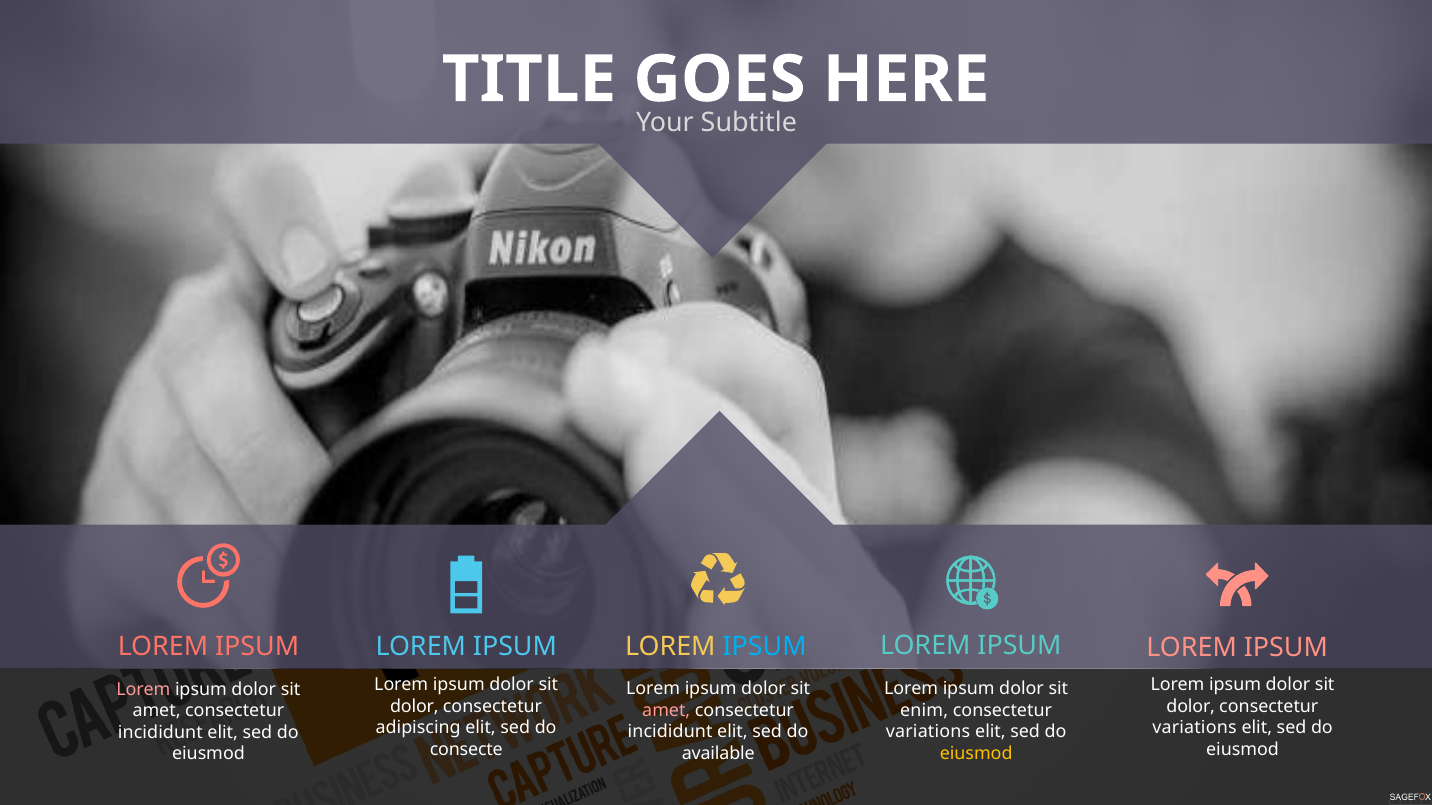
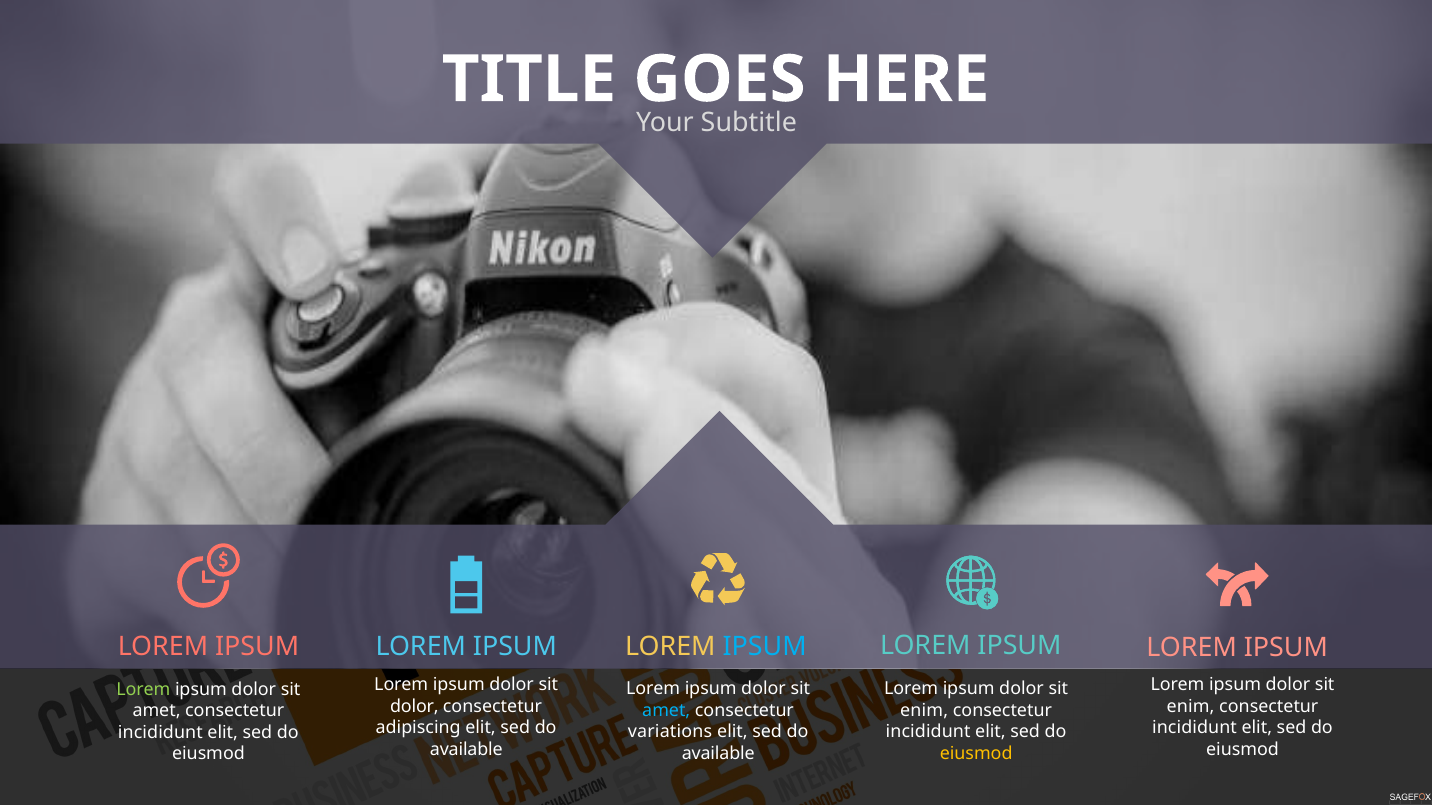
Lorem colour: pink -> light green (143, 690)
dolor: dolor -> enim (1191, 707)
amet colour: pink -> light blue (666, 711)
variations: variations -> incididunt (1194, 728)
incididunt: incididunt -> variations (670, 732)
variations: variations -> incididunt (928, 732)
consecte: consecte -> available (466, 750)
